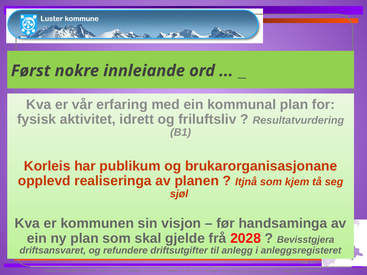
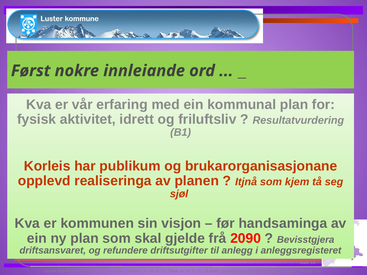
2028: 2028 -> 2090 (246, 238)
